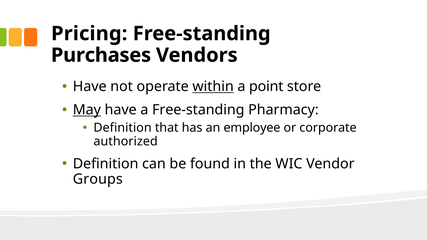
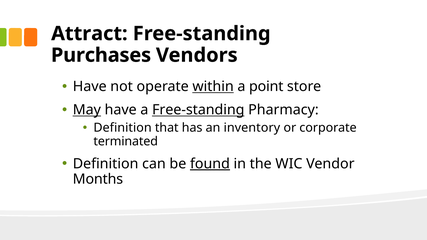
Pricing: Pricing -> Attract (89, 34)
Free-standing underline: none -> present (198, 110)
employee: employee -> inventory (252, 128)
authorized: authorized -> terminated (126, 141)
found underline: none -> present (210, 164)
Groups: Groups -> Months (98, 179)
